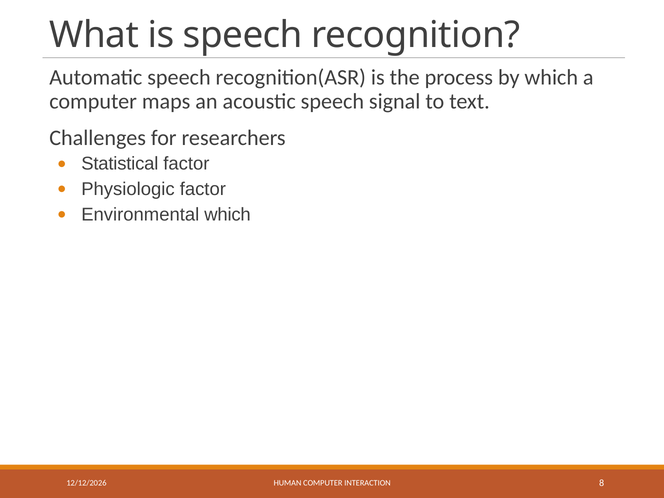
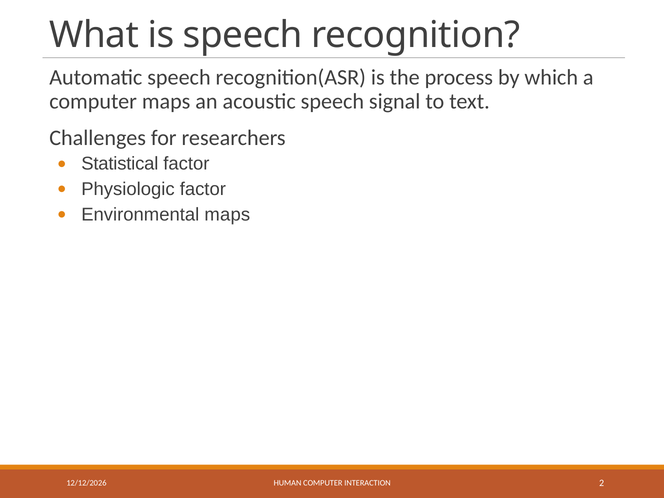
Environmental which: which -> maps (227, 215)
8: 8 -> 2 (602, 483)
